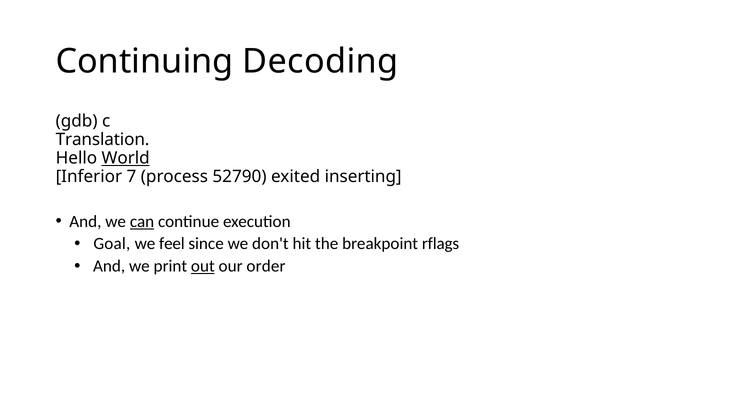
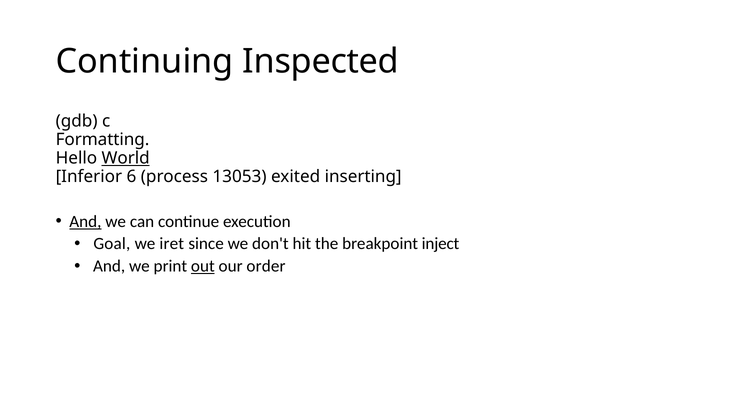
Decoding: Decoding -> Inspected (321, 61)
Translation: Translation -> Formatting (103, 140)
7: 7 -> 6 (131, 177)
52790: 52790 -> 13053 (239, 177)
And underline: none -> present (85, 221)
can underline: present -> none (142, 221)
feel: feel -> iret (172, 244)
rflags: rflags -> inject (441, 244)
